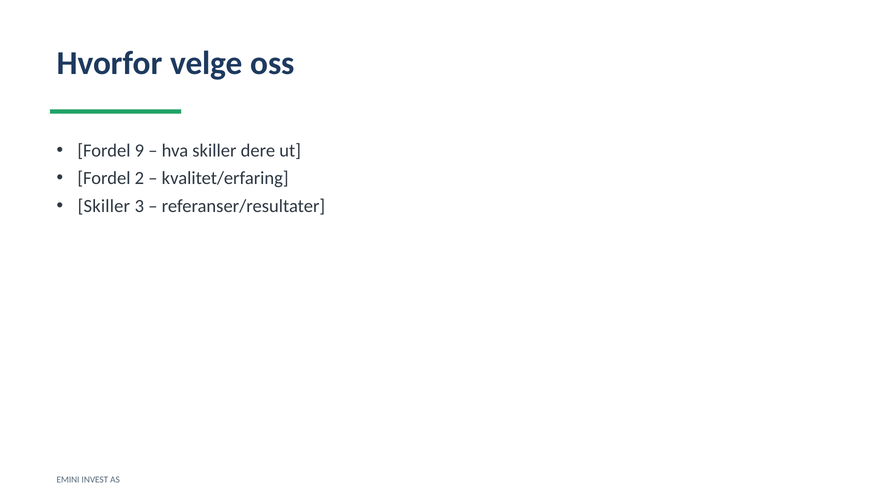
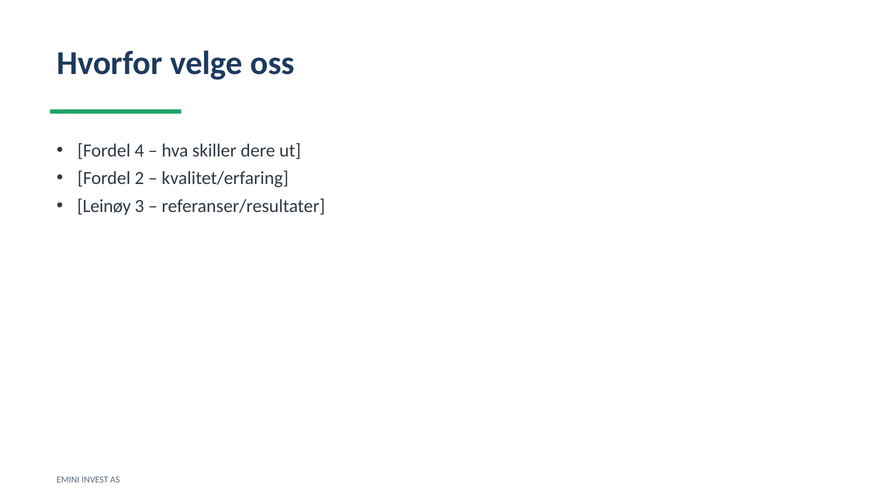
9: 9 -> 4 (139, 151)
Skiller: Skiller -> Leinøy (104, 206)
